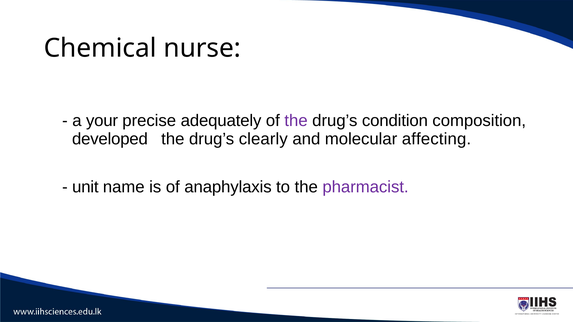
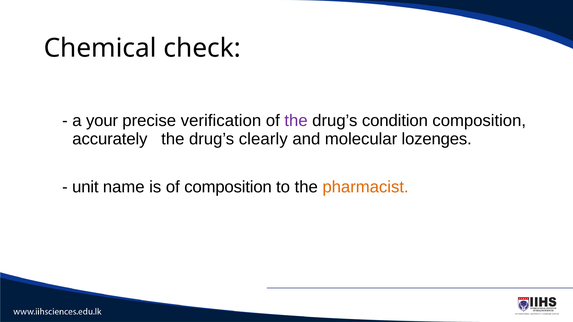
nurse: nurse -> check (202, 48)
adequately: adequately -> verification (221, 121)
developed: developed -> accurately (110, 139)
affecting: affecting -> lozenges (437, 139)
of anaphylaxis: anaphylaxis -> composition (228, 187)
pharmacist colour: purple -> orange (366, 187)
